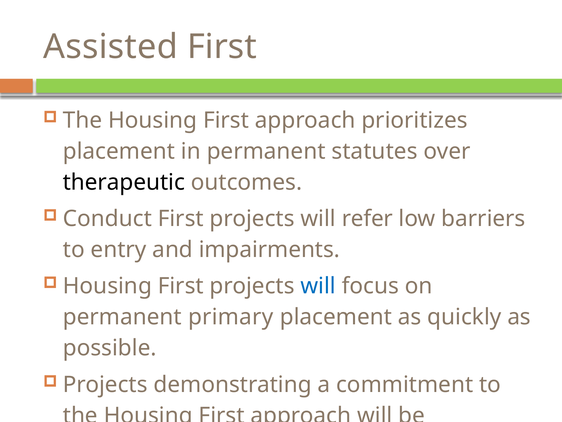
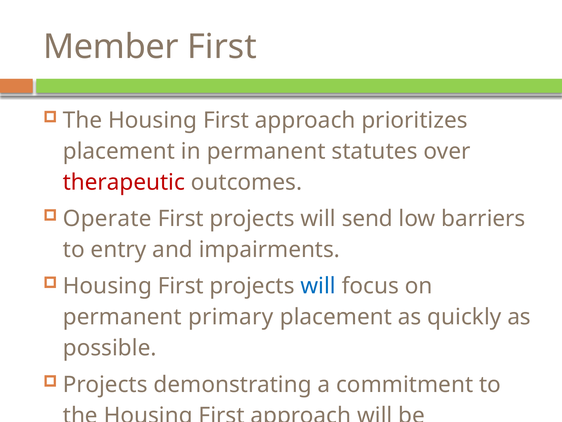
Assisted: Assisted -> Member (111, 47)
therapeutic colour: black -> red (124, 182)
Conduct: Conduct -> Operate (107, 218)
refer: refer -> send (367, 218)
